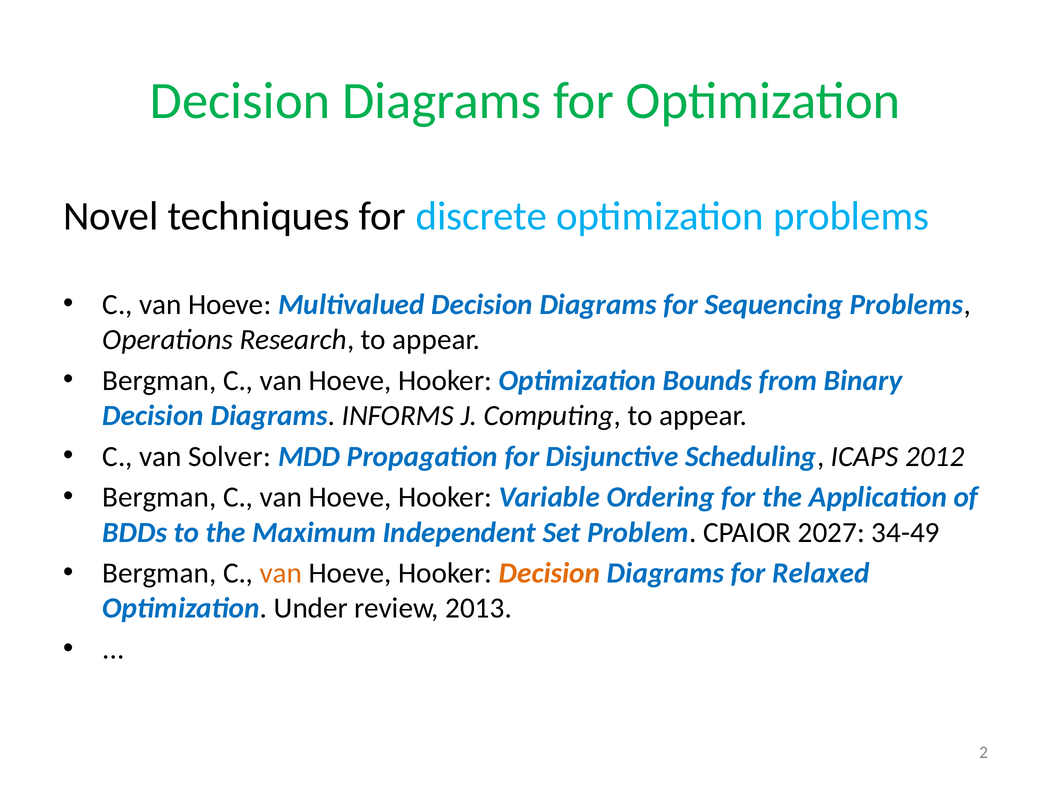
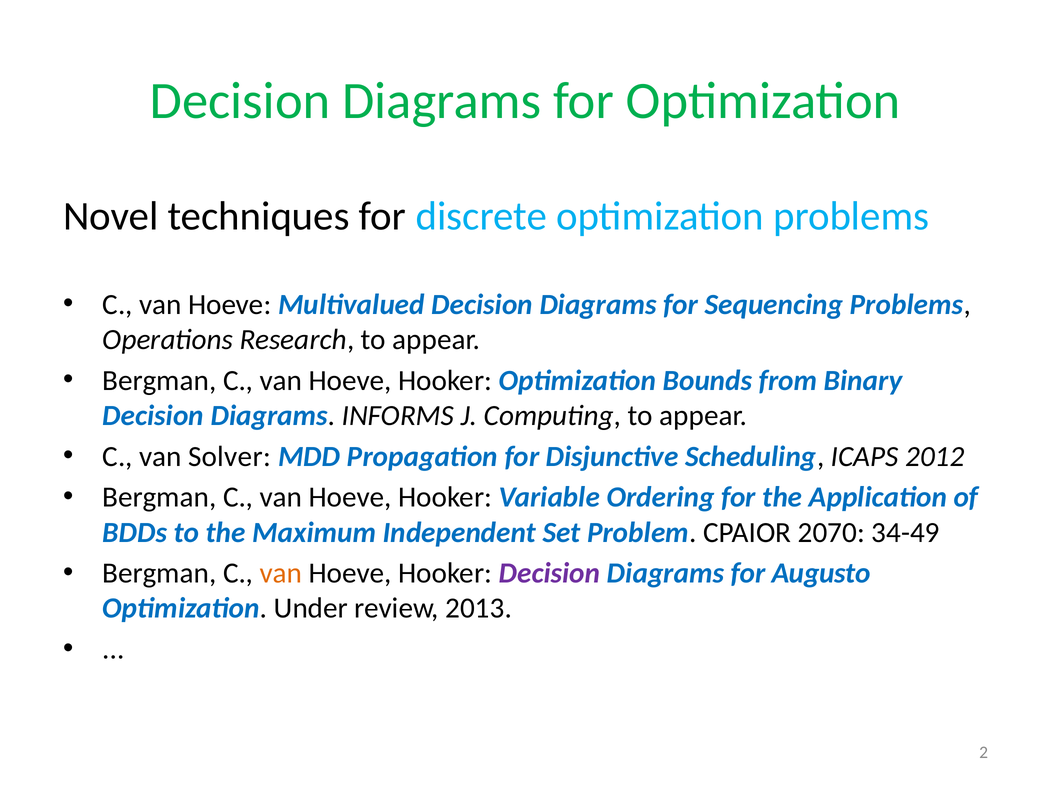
2027: 2027 -> 2070 (831, 533)
Decision colour: orange -> purple (550, 573)
Relaxed: Relaxed -> Augusto (821, 573)
